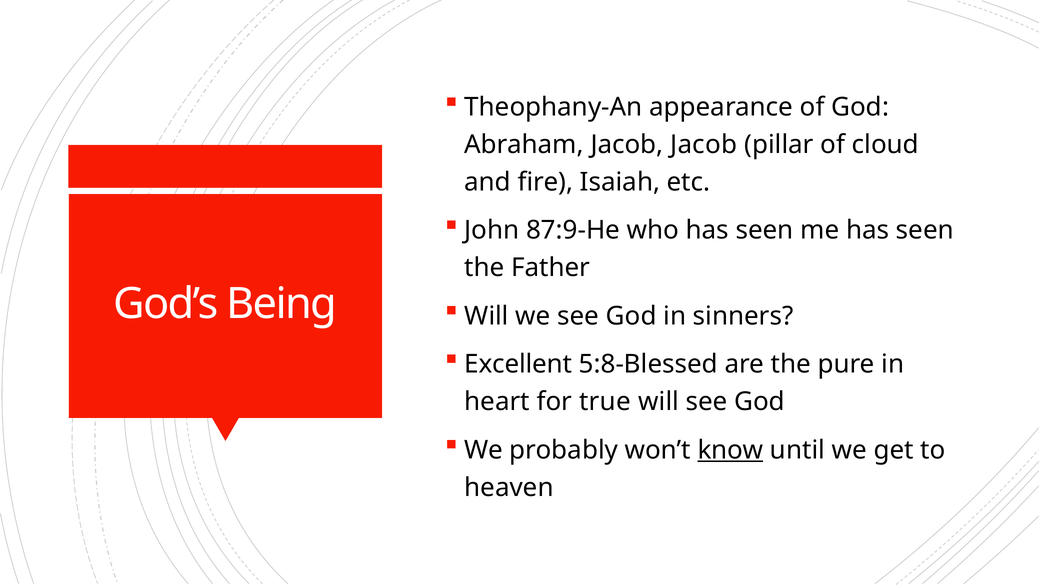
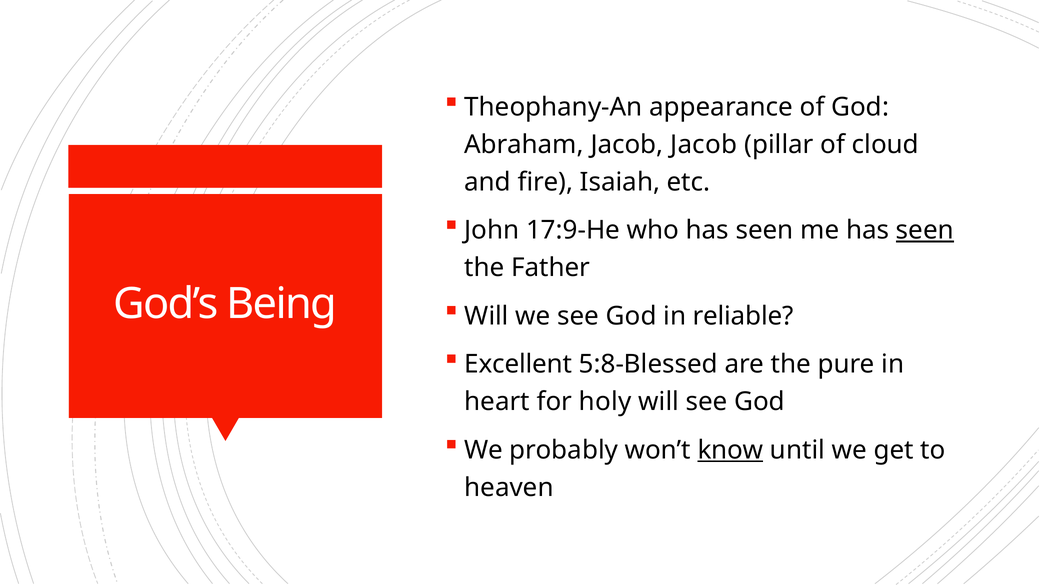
87:9-He: 87:9-He -> 17:9-He (573, 231)
seen underline: none -> present (925, 231)
sinners: sinners -> reliable (743, 316)
true: true -> holy (605, 402)
